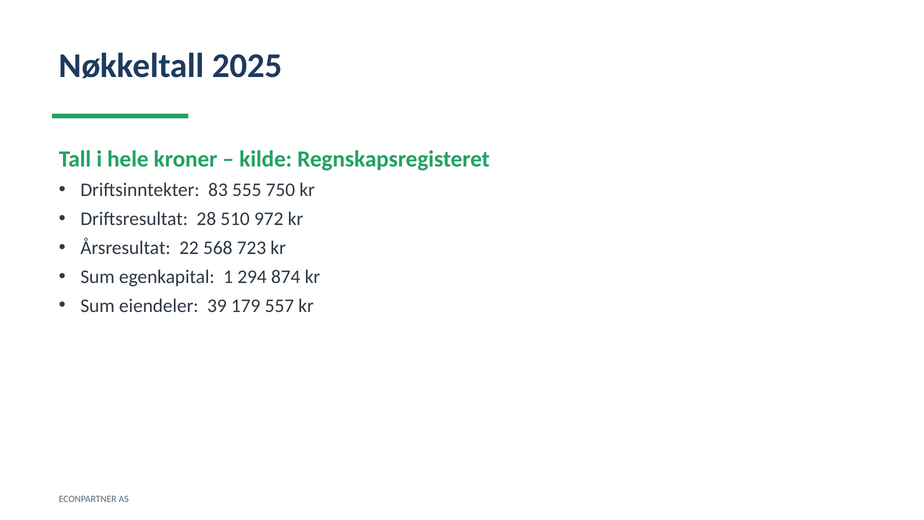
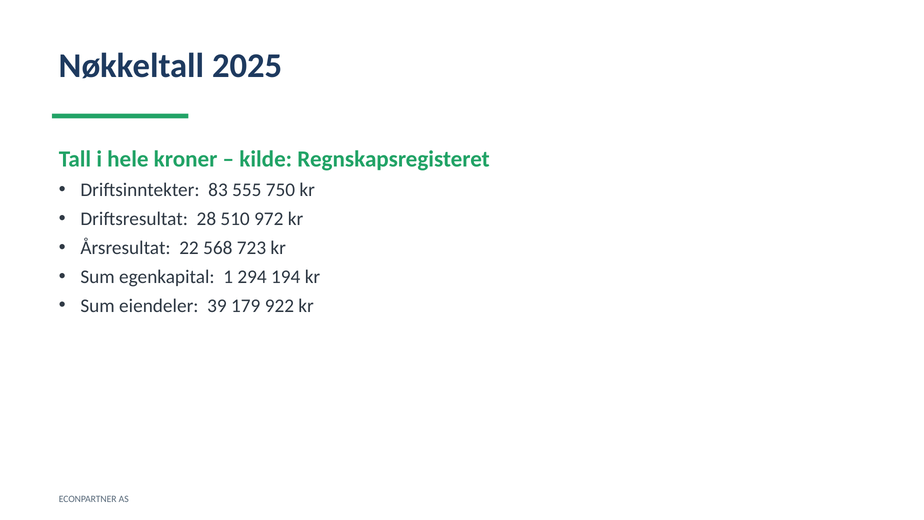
874: 874 -> 194 (286, 277)
557: 557 -> 922 (279, 306)
